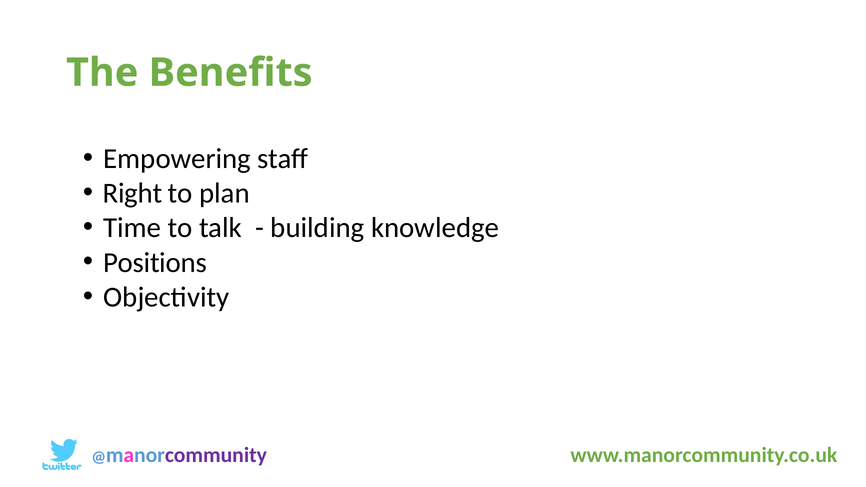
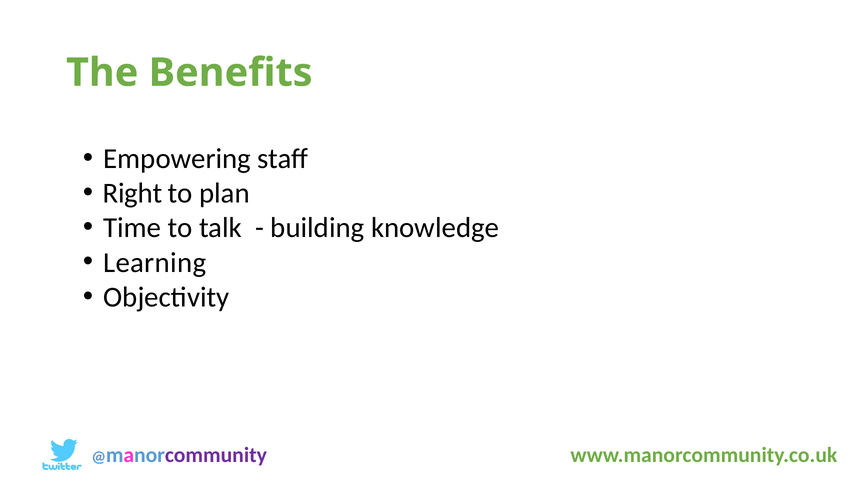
Positions: Positions -> Learning (155, 263)
